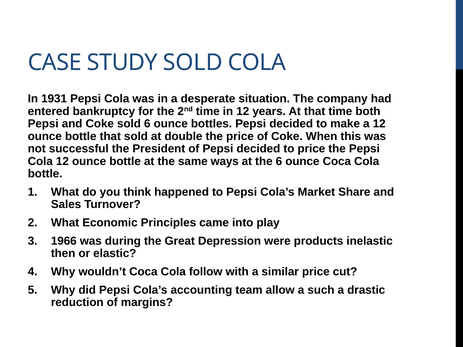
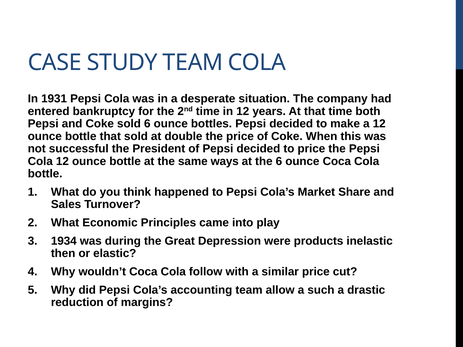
STUDY SOLD: SOLD -> TEAM (193, 63)
1966: 1966 -> 1934 (64, 241)
